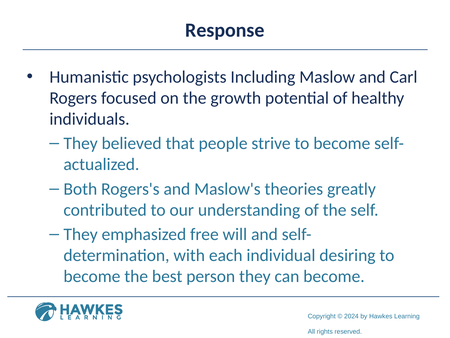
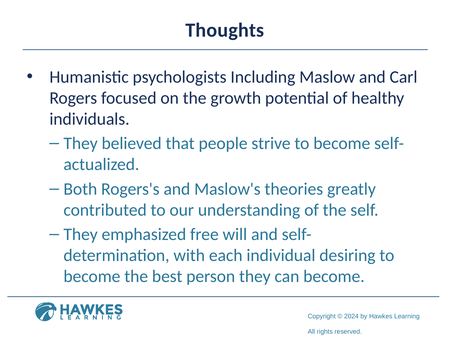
Response: Response -> Thoughts (225, 30)
